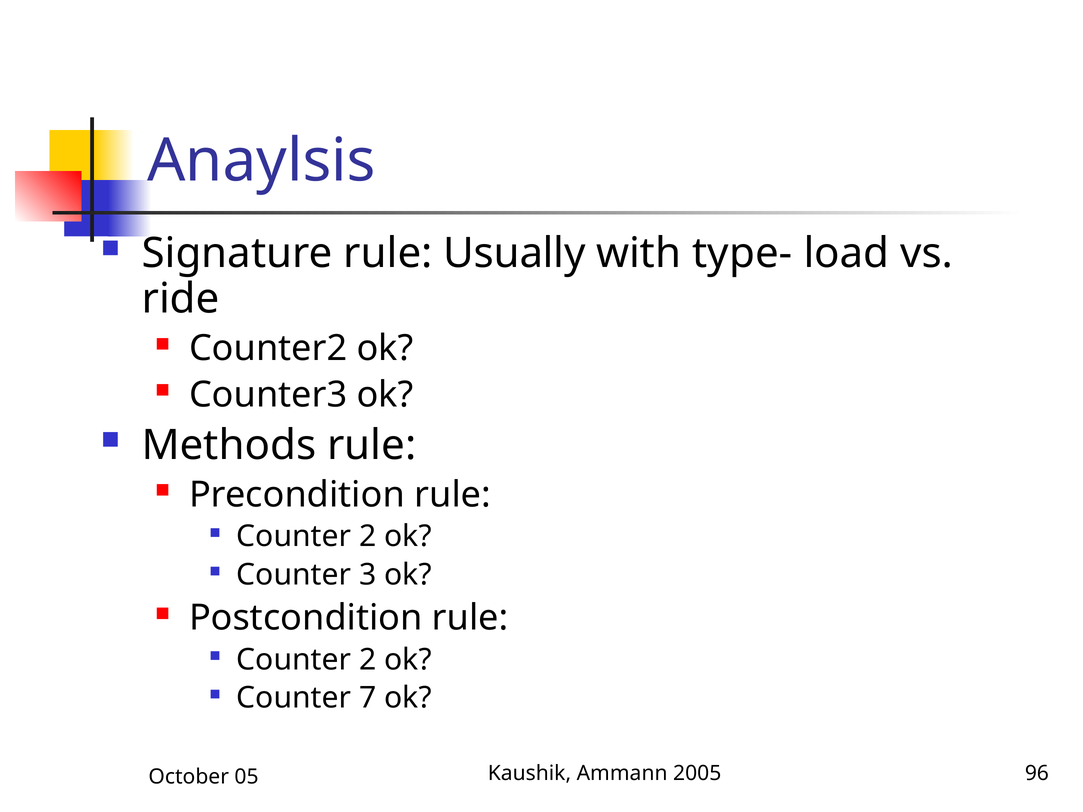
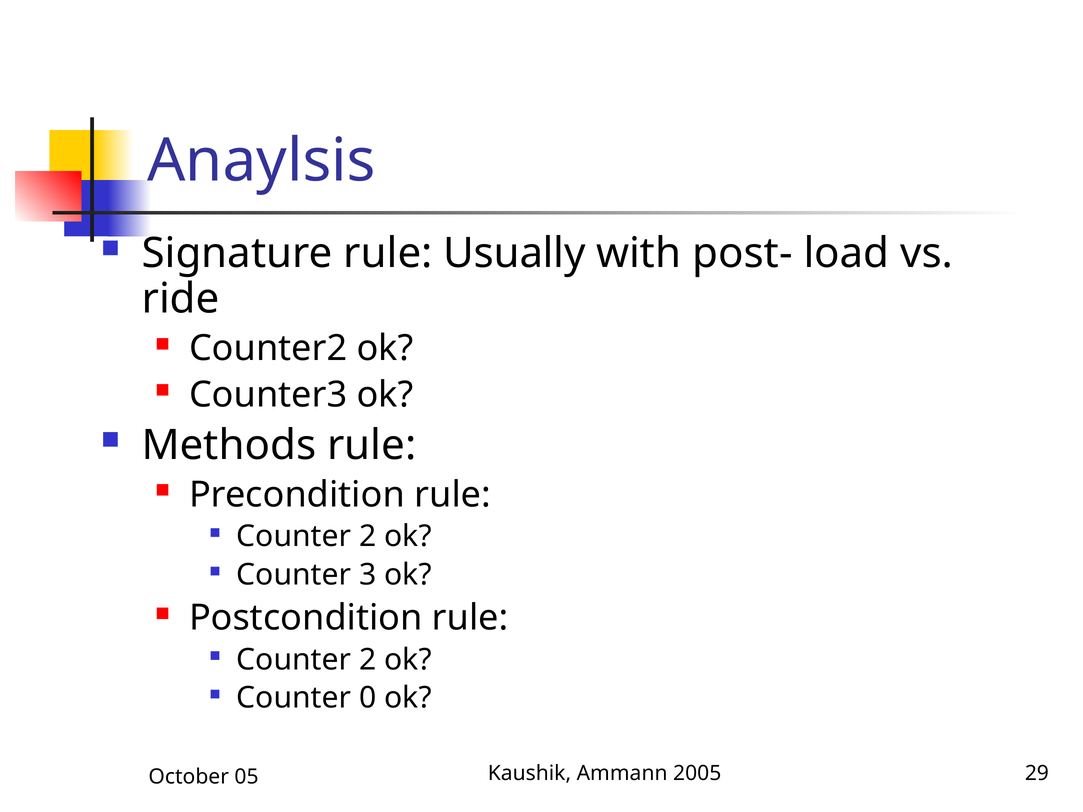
type-: type- -> post- (742, 254)
7: 7 -> 0 (368, 698)
96: 96 -> 29 (1037, 774)
